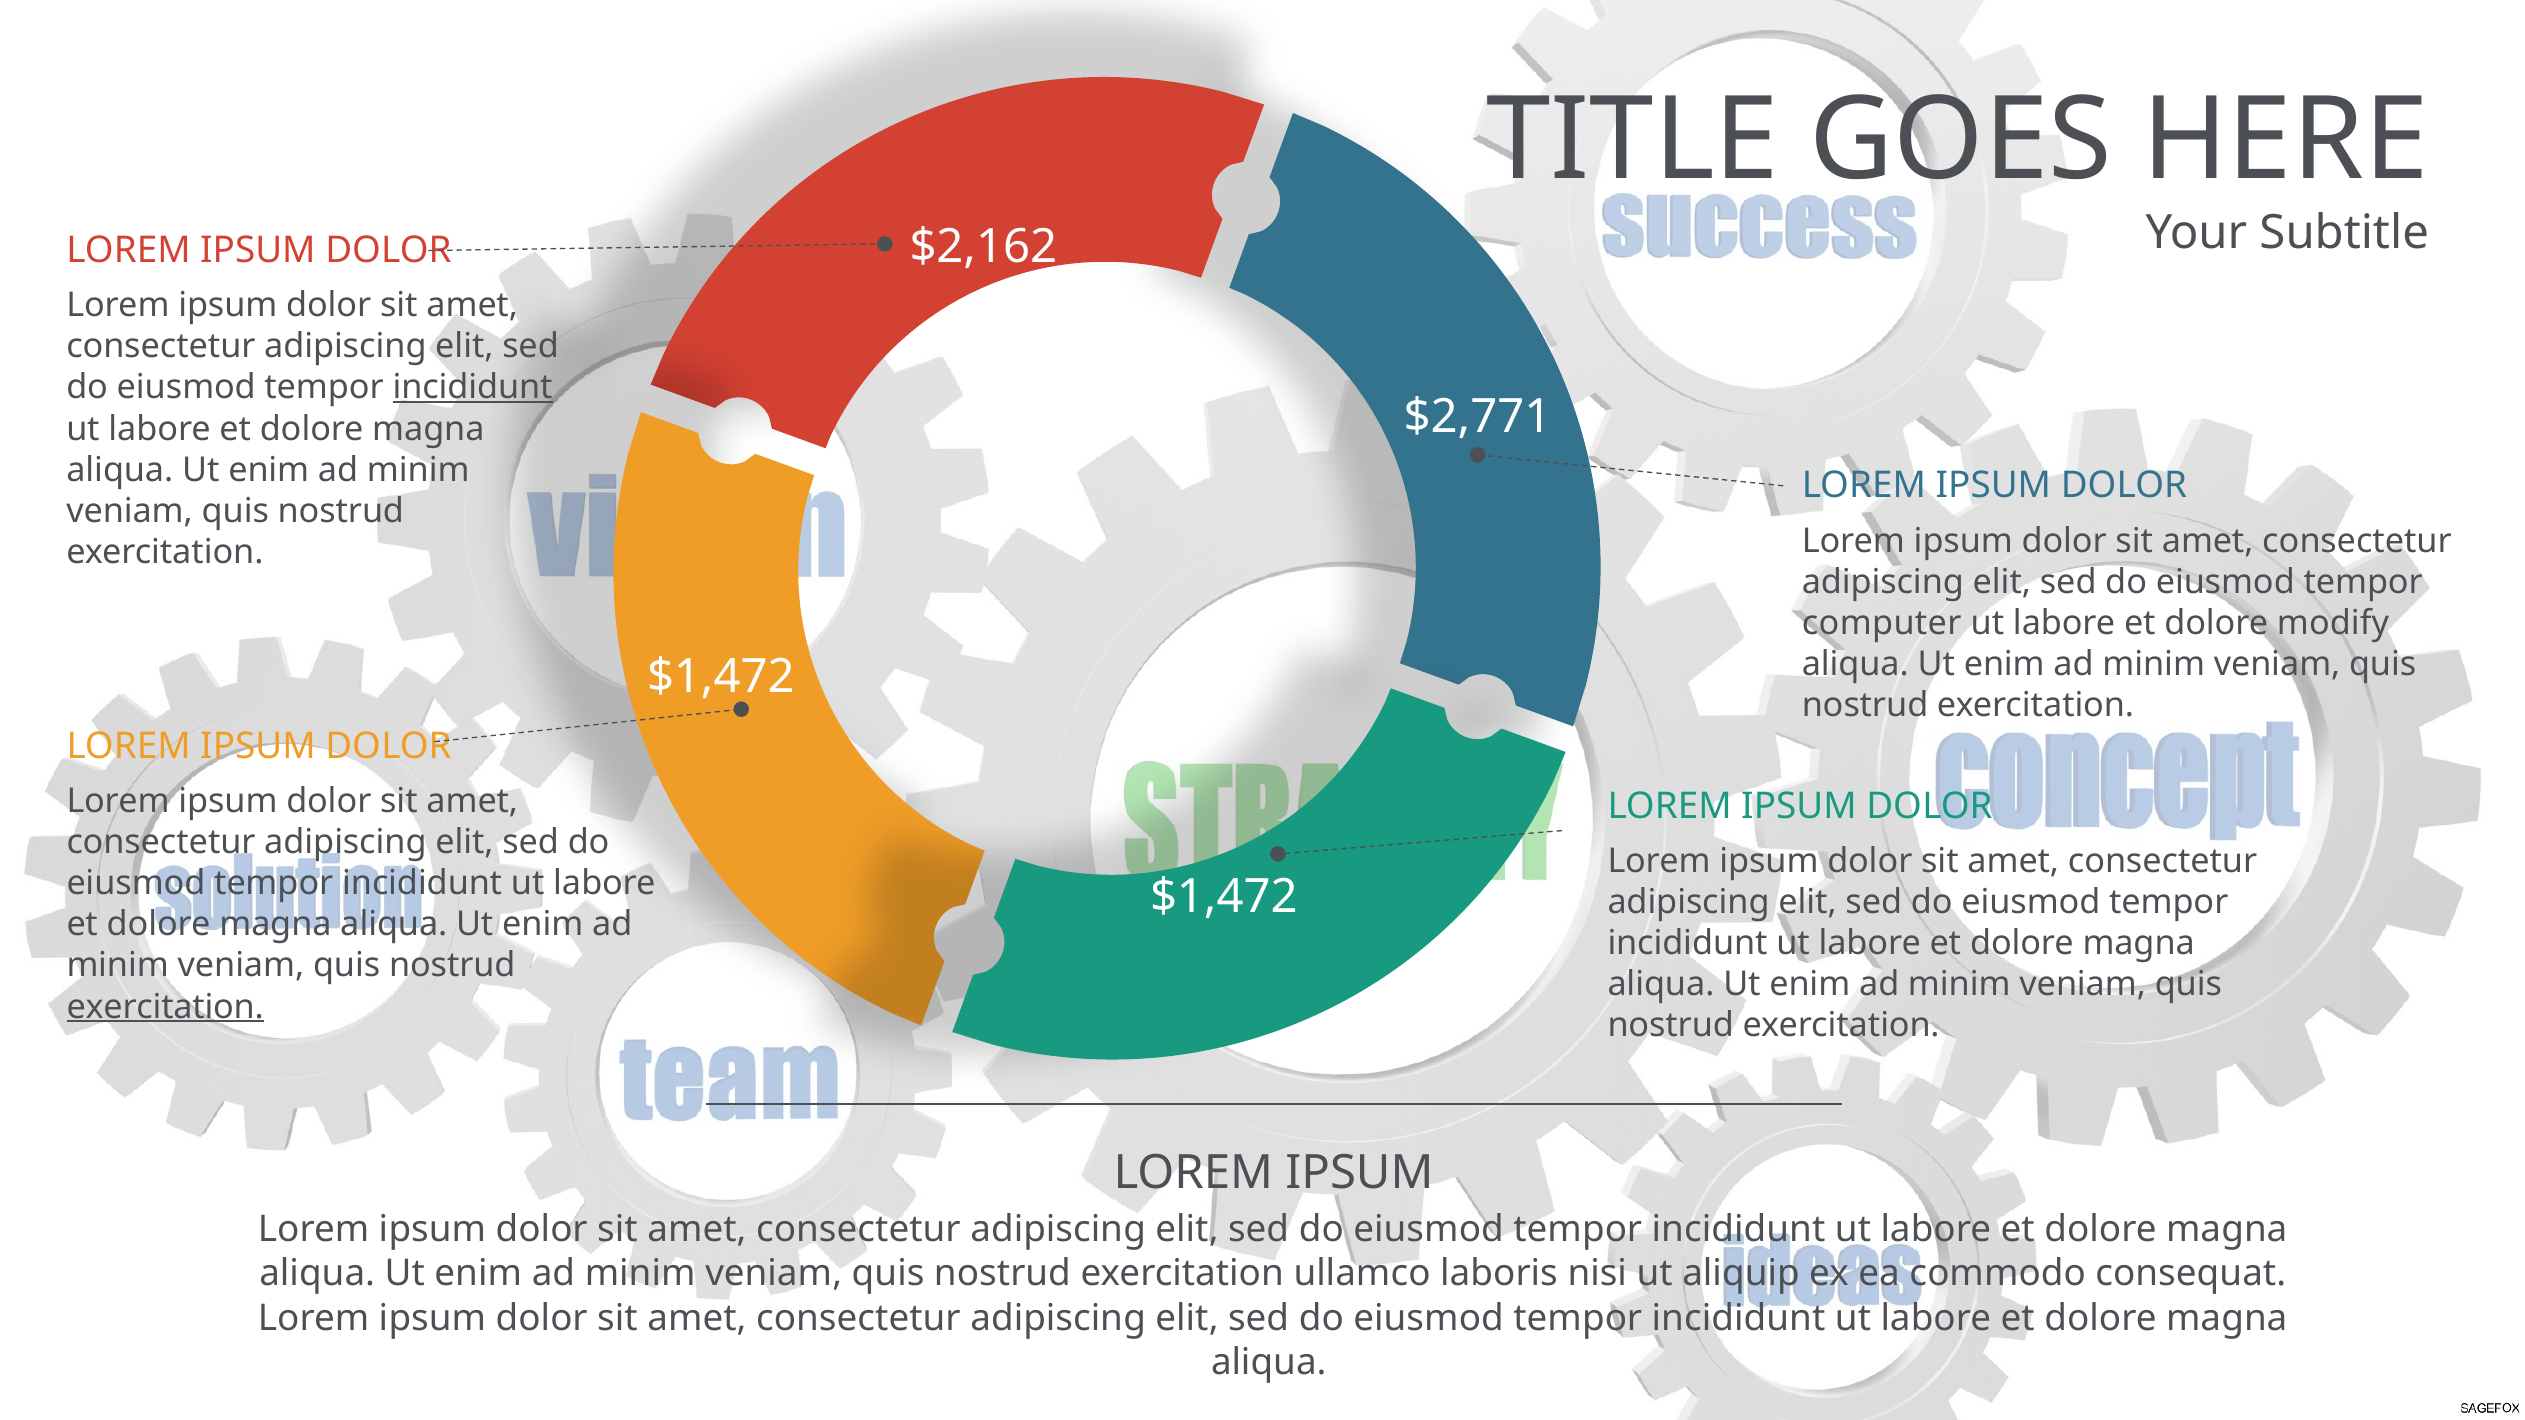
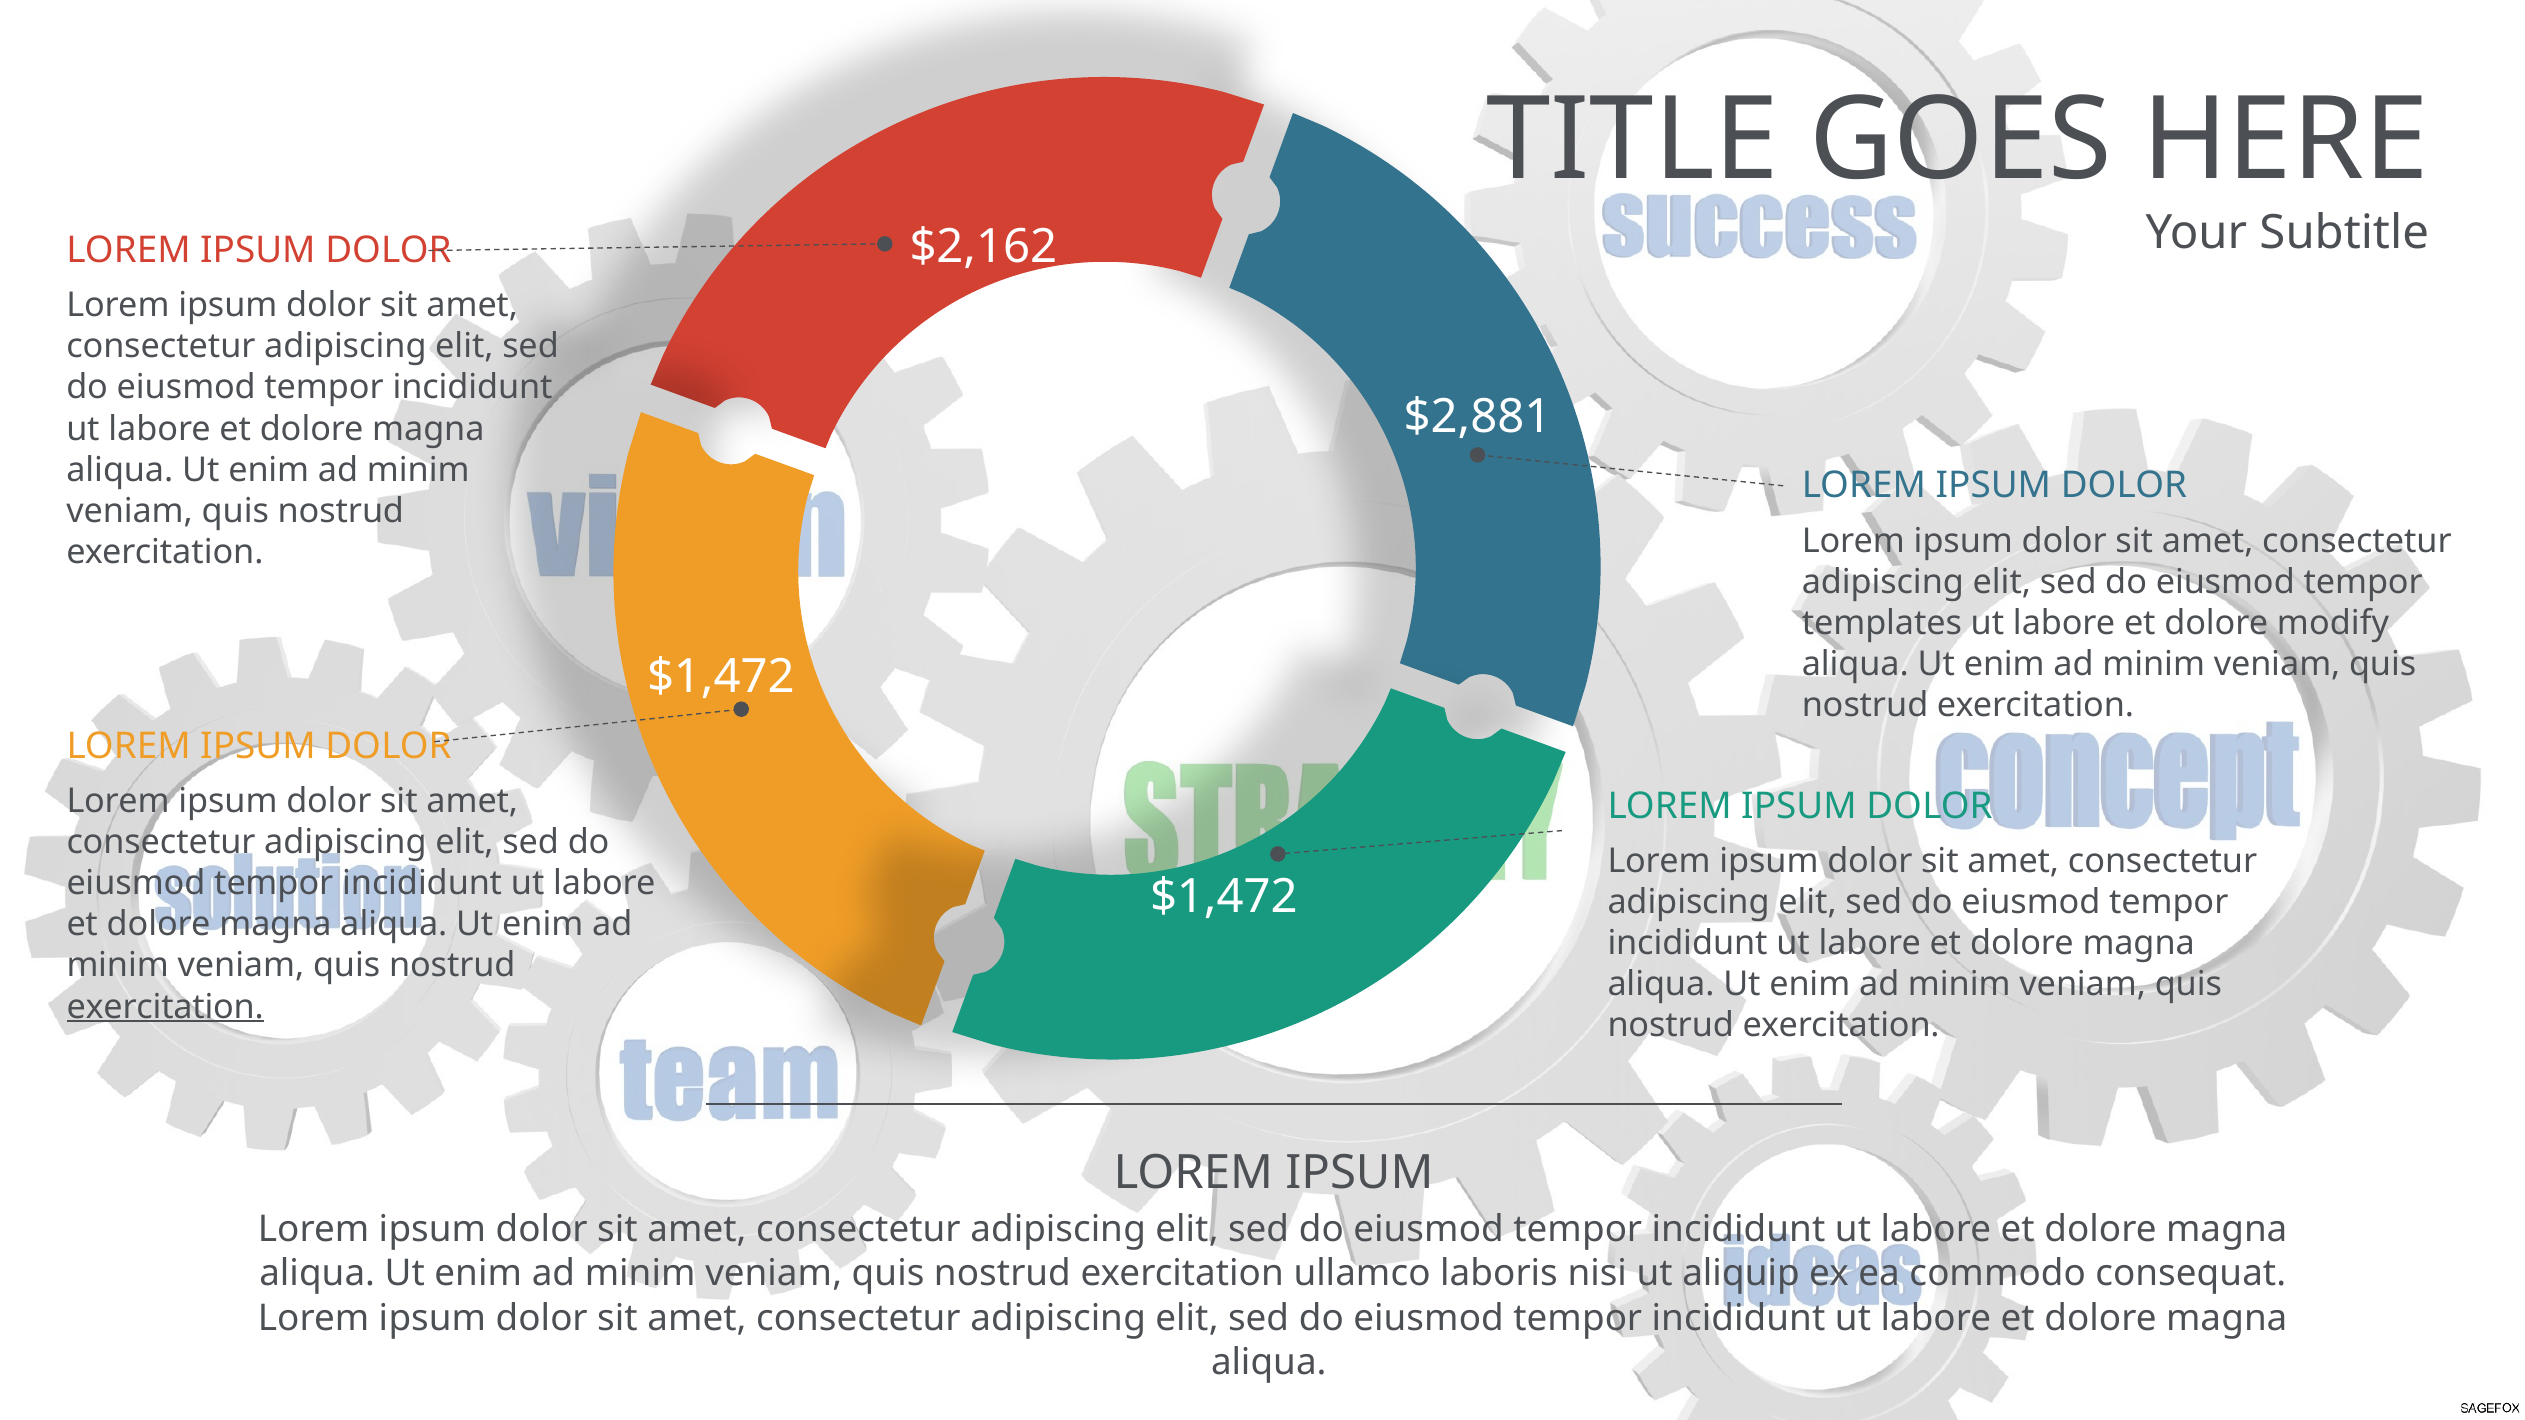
incididunt underline: present -> none (473, 388)
$2,771: $2,771 -> $2,881 (1478, 417)
computer: computer -> templates (1882, 623)
